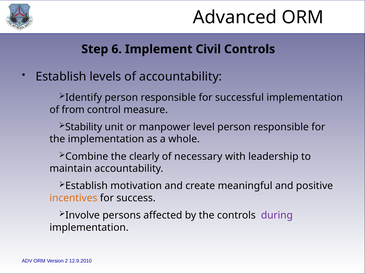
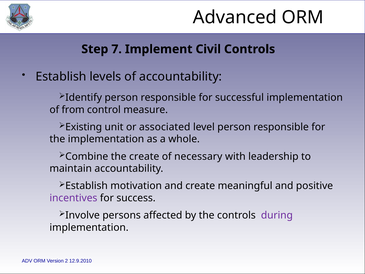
6: 6 -> 7 (117, 49)
Stability: Stability -> Existing (84, 127)
manpower: manpower -> associated (165, 127)
the clearly: clearly -> create (144, 156)
incentives colour: orange -> purple (73, 198)
